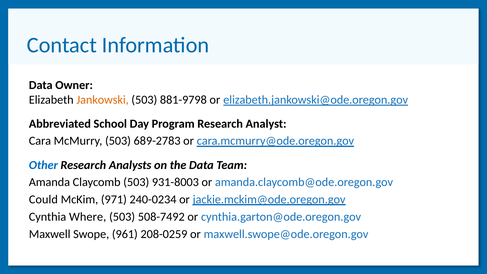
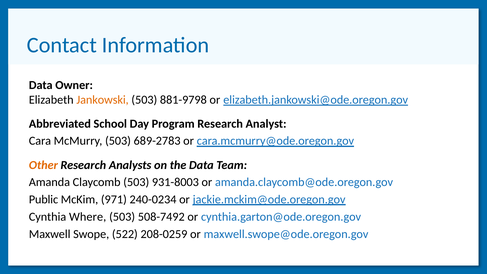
Other colour: blue -> orange (43, 165)
Could: Could -> Public (44, 199)
961: 961 -> 522 (125, 234)
